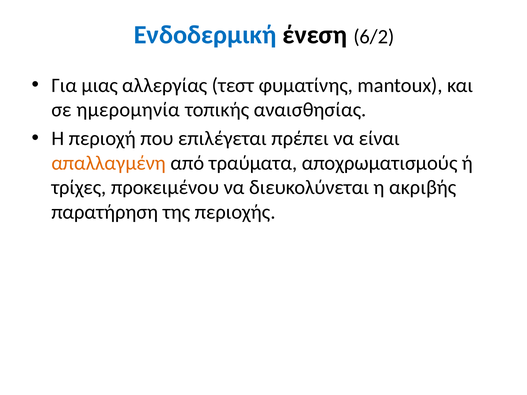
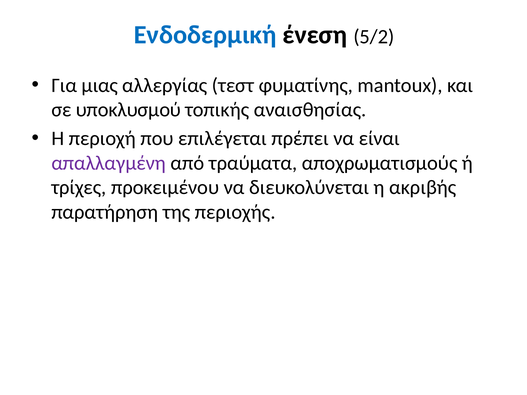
6/2: 6/2 -> 5/2 (374, 37)
ημερομηνία: ημερομηνία -> υποκλυσμού (128, 110)
απαλλαγμένη colour: orange -> purple (109, 163)
